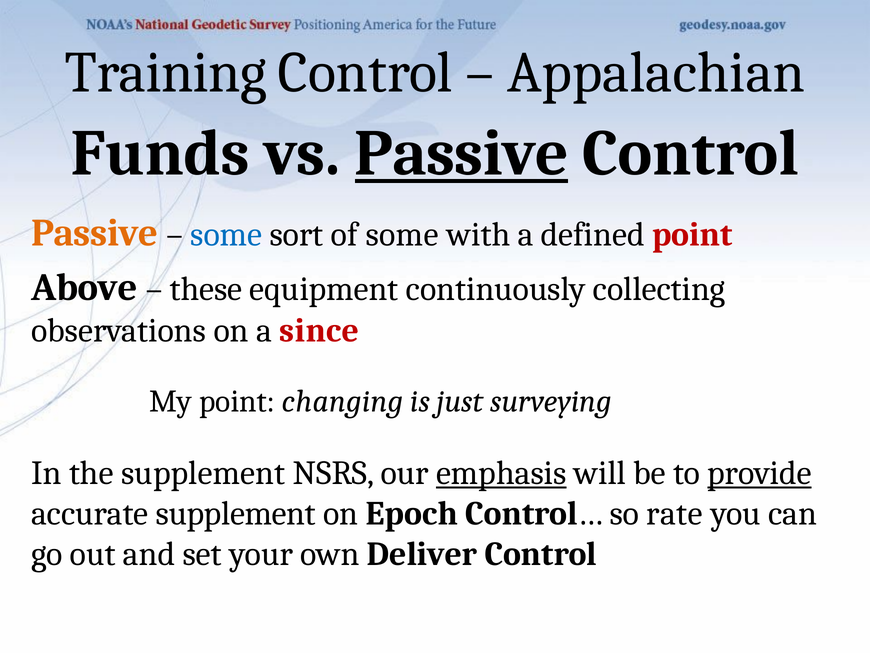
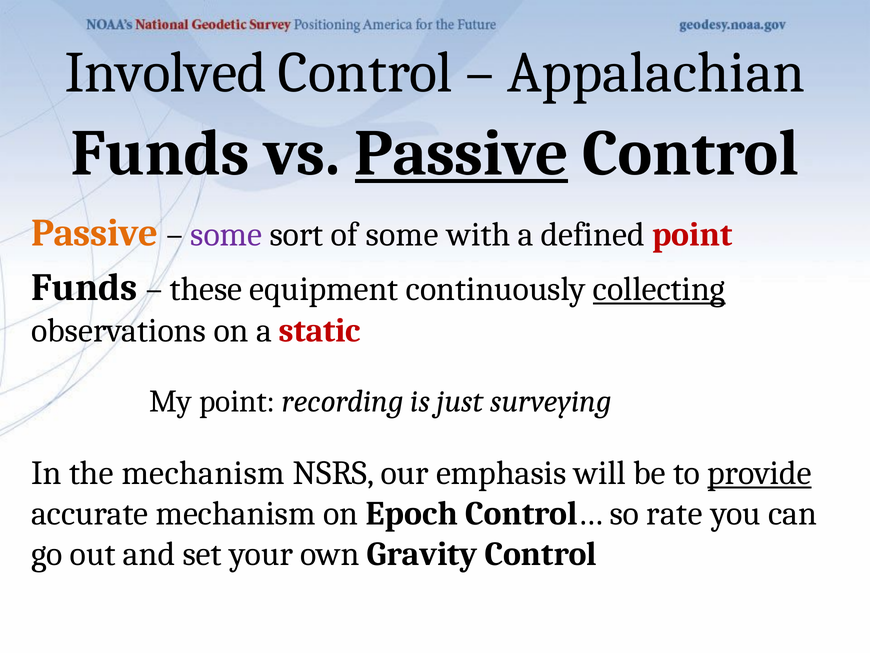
Training: Training -> Involved (166, 72)
some colour: blue -> purple (226, 235)
Above: Above -> Funds (84, 287)
collecting underline: none -> present (659, 289)
since: since -> static (320, 330)
changing: changing -> recording (343, 401)
the supplement: supplement -> mechanism (203, 473)
emphasis underline: present -> none (501, 473)
accurate supplement: supplement -> mechanism (236, 513)
Deliver: Deliver -> Gravity (422, 554)
